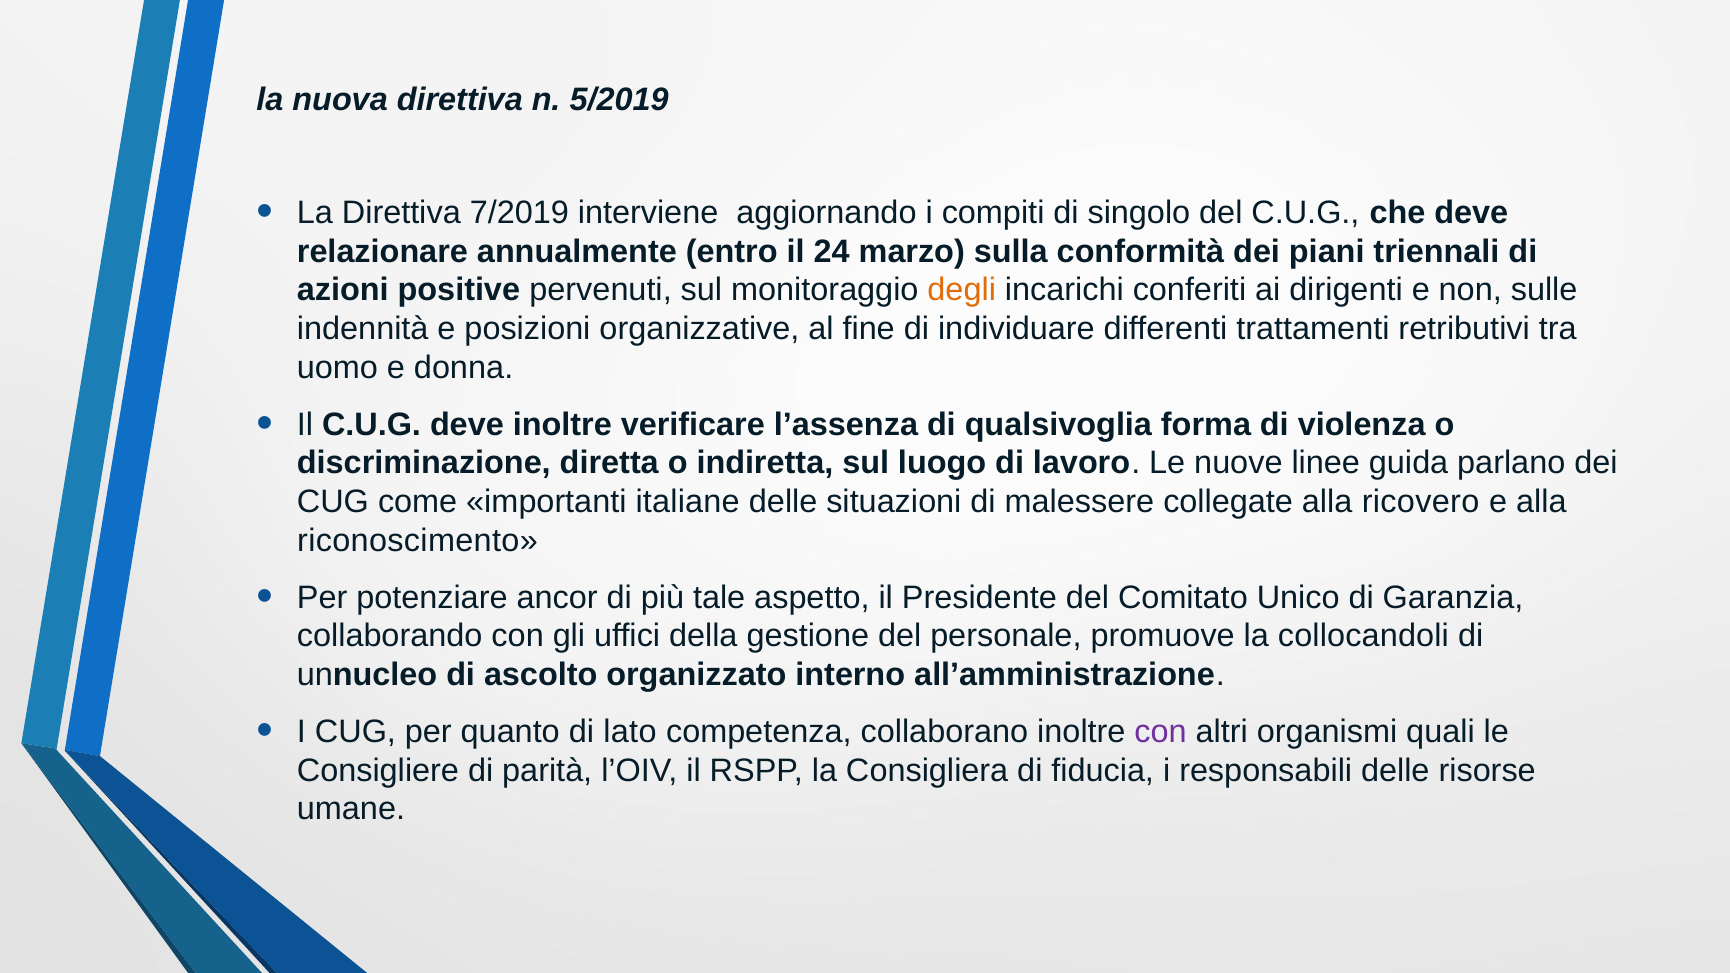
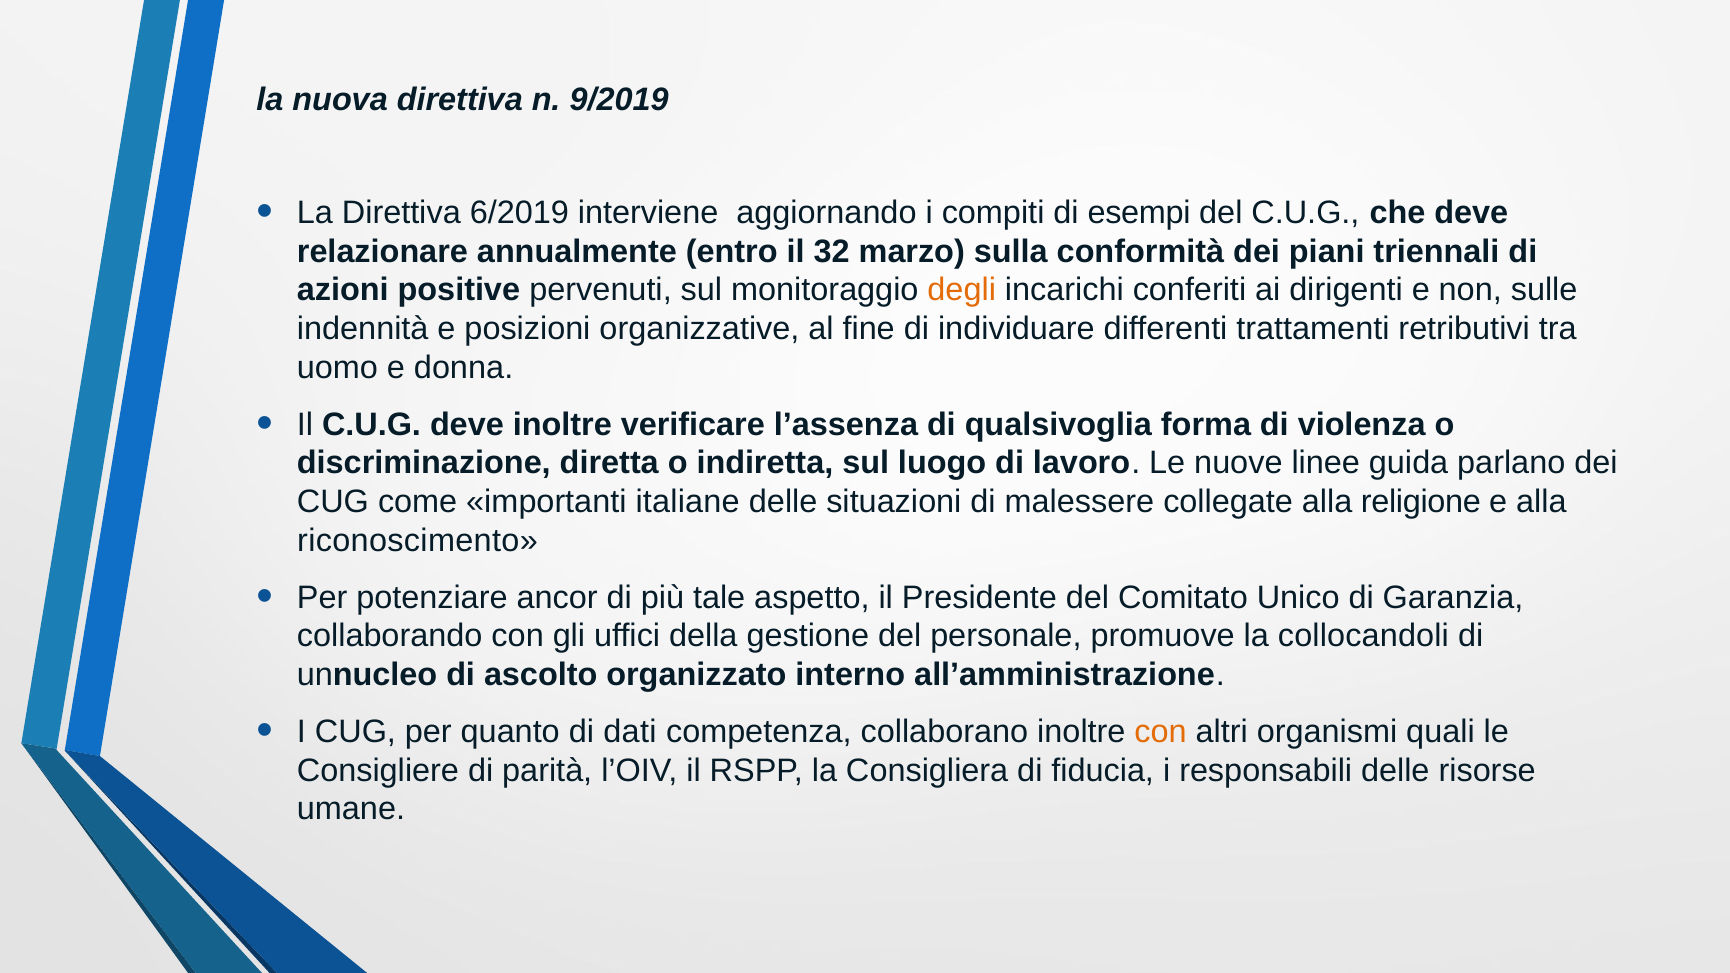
5/2019: 5/2019 -> 9/2019 (619, 100)
7/2019: 7/2019 -> 6/2019 (519, 212)
singolo: singolo -> esempi (1139, 212)
24: 24 -> 32 (832, 251)
ricovero: ricovero -> religione (1421, 502)
lato: lato -> dati (630, 732)
con colour: purple -> orange (1161, 732)
